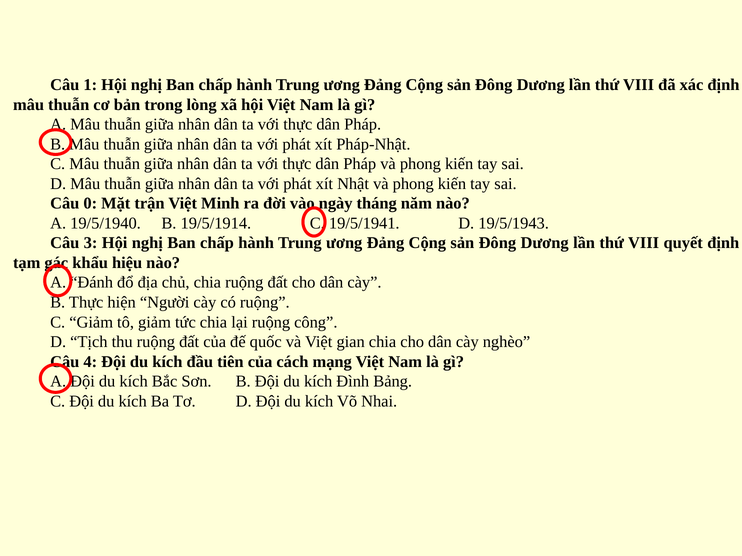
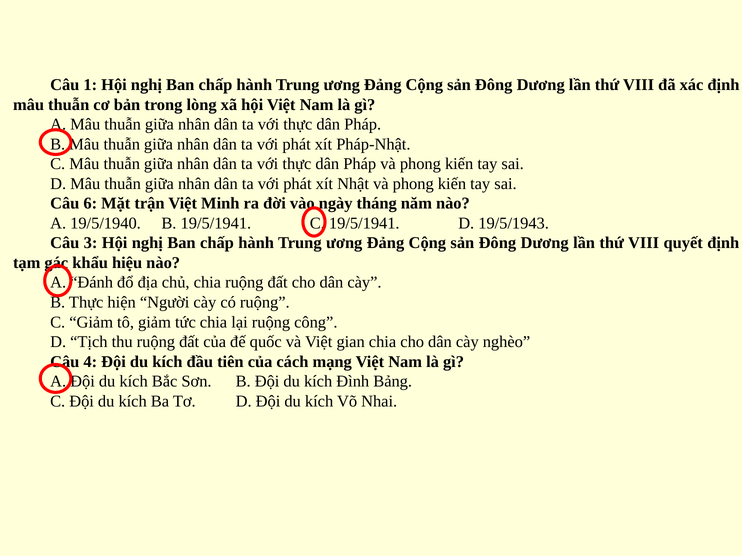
0: 0 -> 6 (90, 204)
B 19/5/1914: 19/5/1914 -> 19/5/1941 (216, 223)
